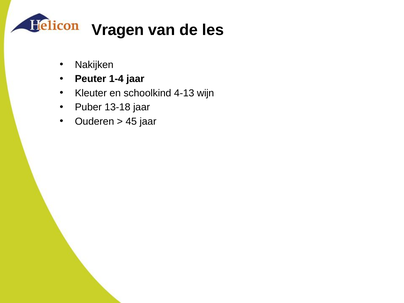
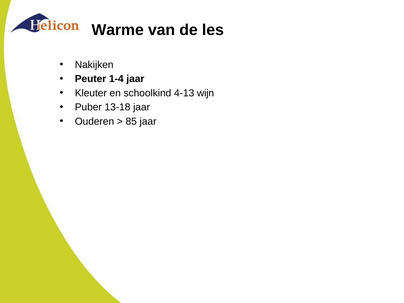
Vragen: Vragen -> Warme (118, 30)
45: 45 -> 85 (131, 121)
